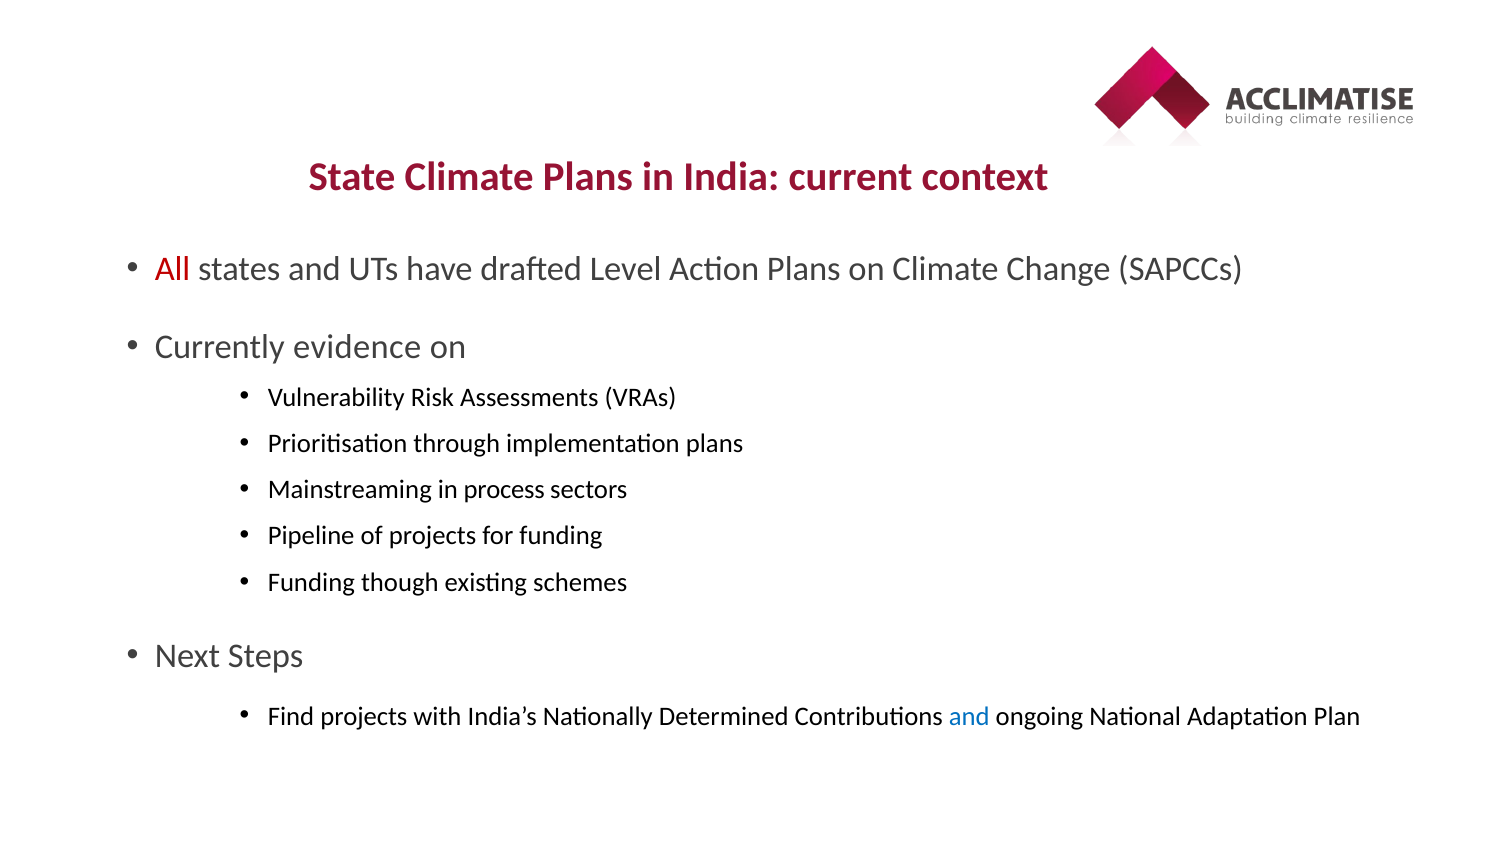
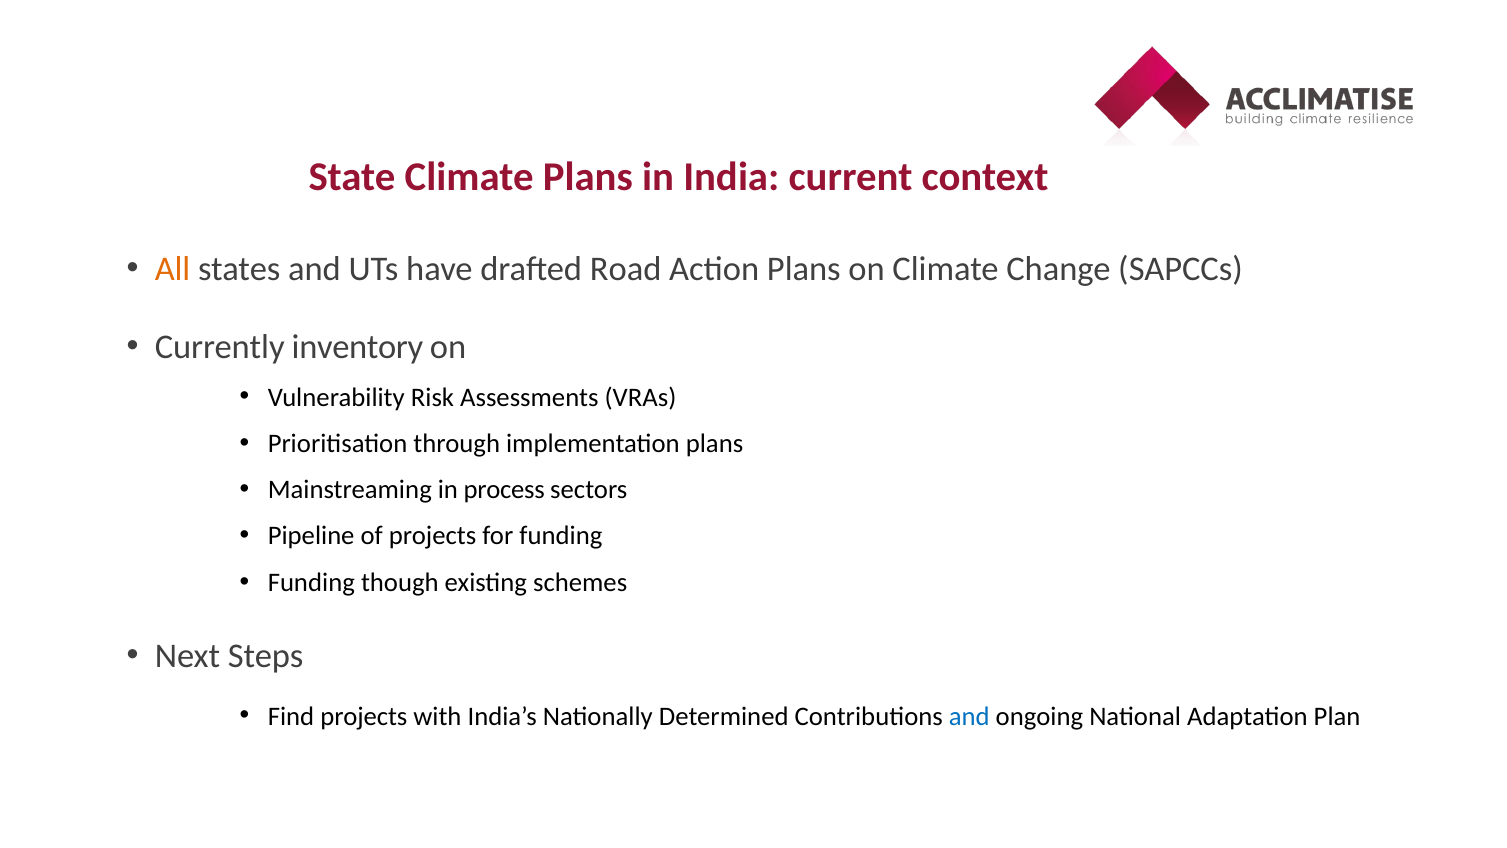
All colour: red -> orange (173, 269)
Level: Level -> Road (626, 269)
evidence: evidence -> inventory (357, 347)
